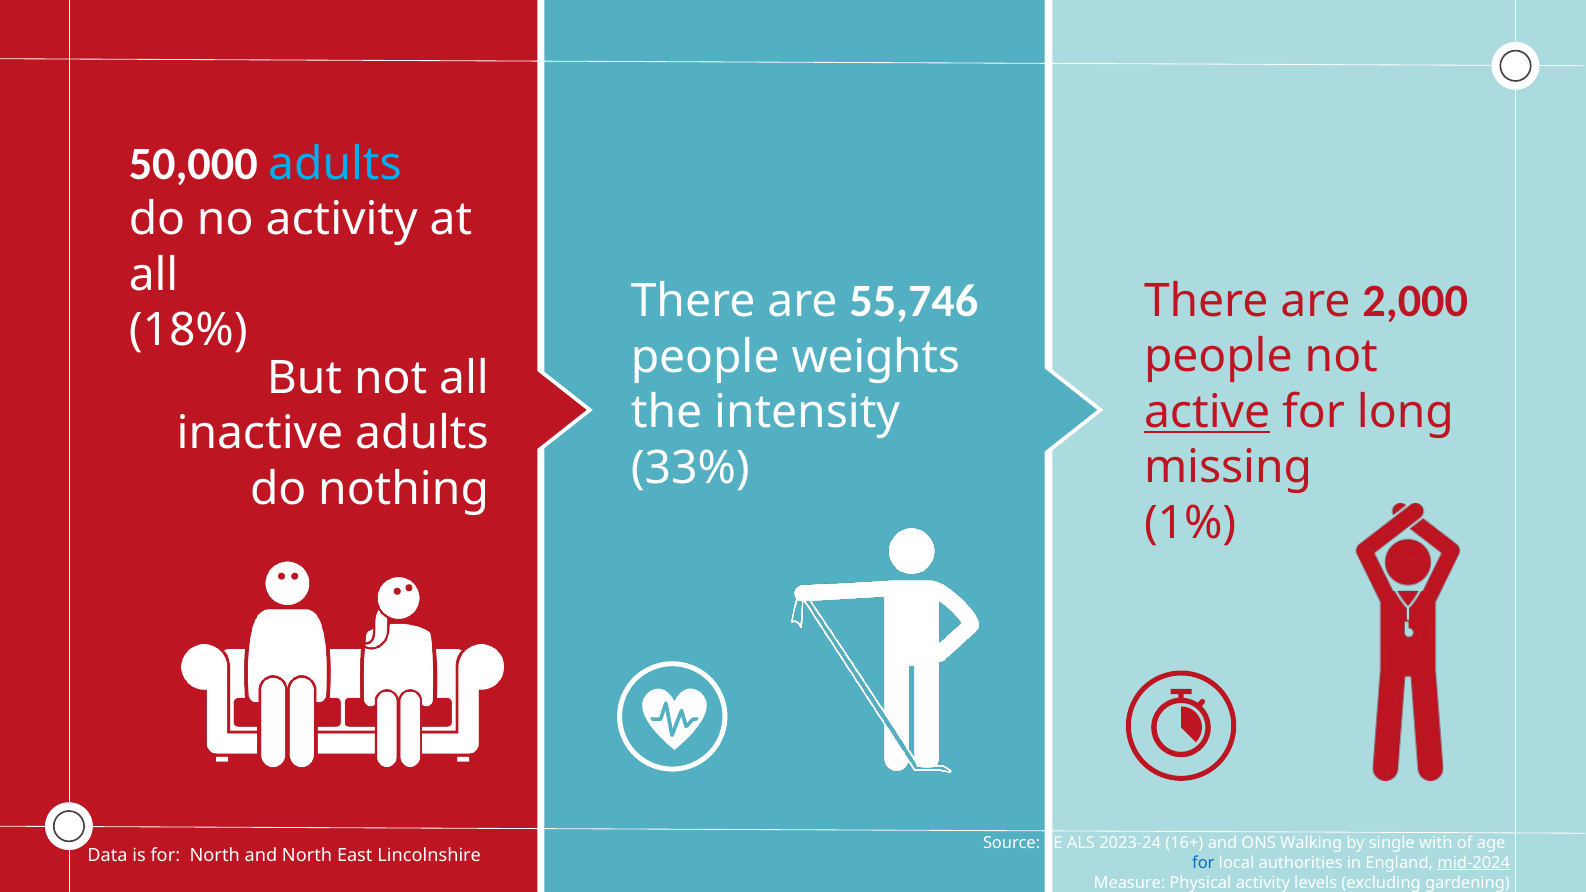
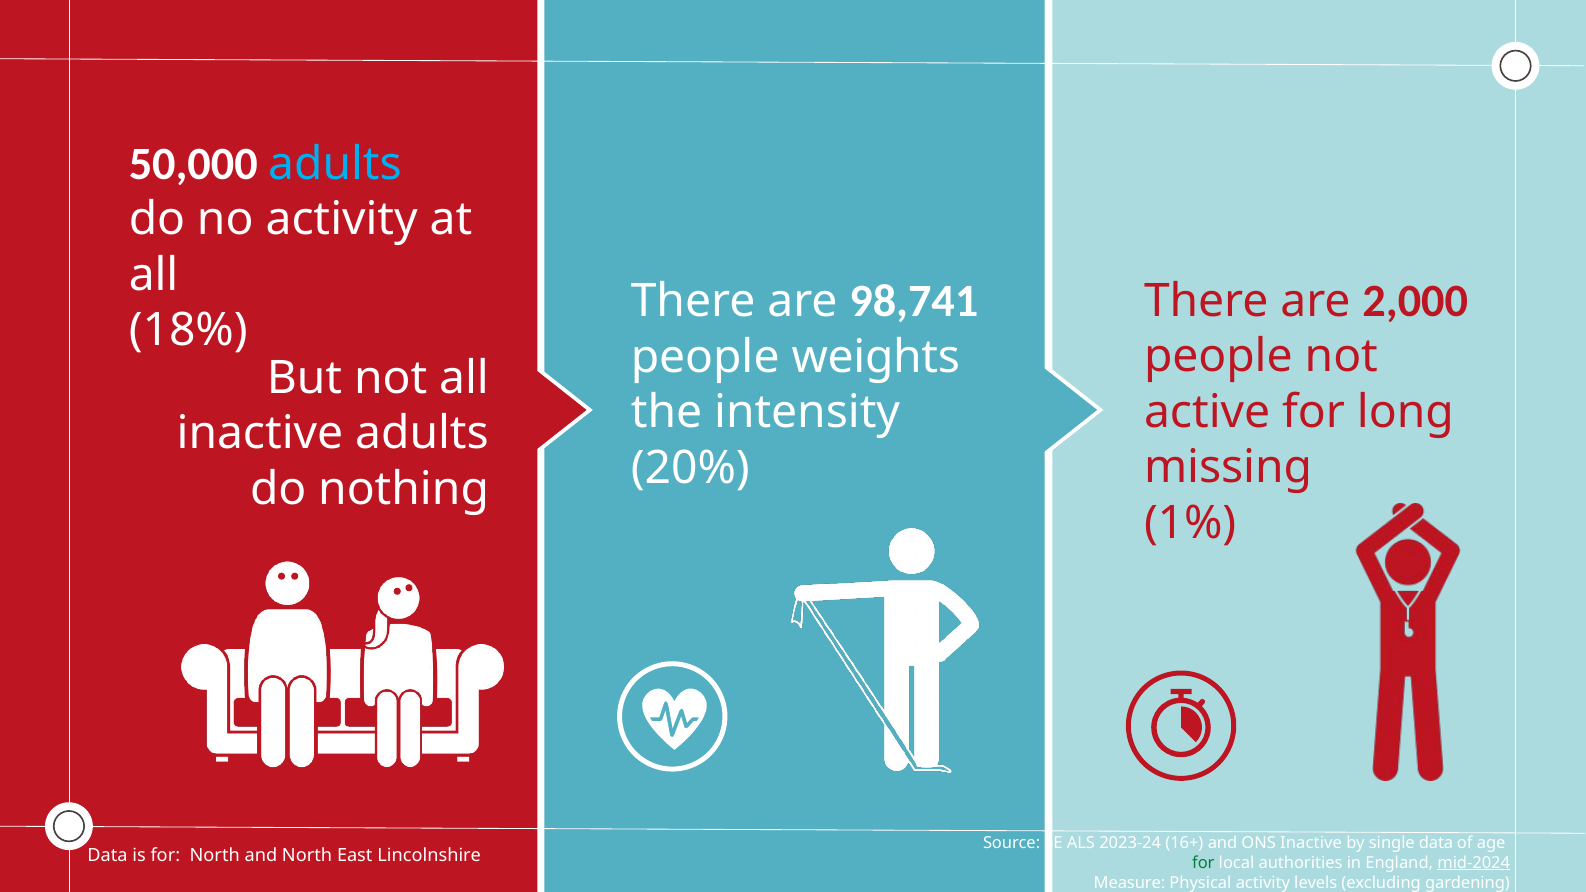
55,746: 55,746 -> 98,741 (914, 301)
active underline: present -> none (1207, 412)
33%: 33% -> 20% (690, 468)
ONS Walking: Walking -> Inactive (1311, 843)
single with: with -> data (1436, 843)
for colour: blue -> green (1203, 863)
